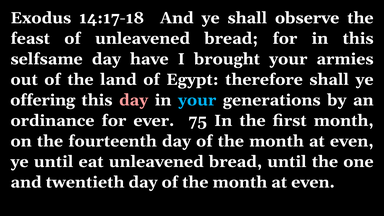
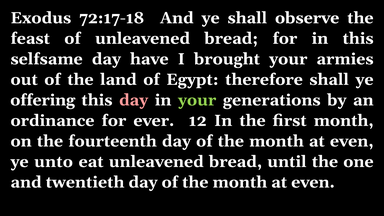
14:17-18: 14:17-18 -> 72:17-18 (112, 18)
your colour: light blue -> light green (197, 100)
75: 75 -> 12 (198, 121)
ye until: until -> unto (54, 162)
